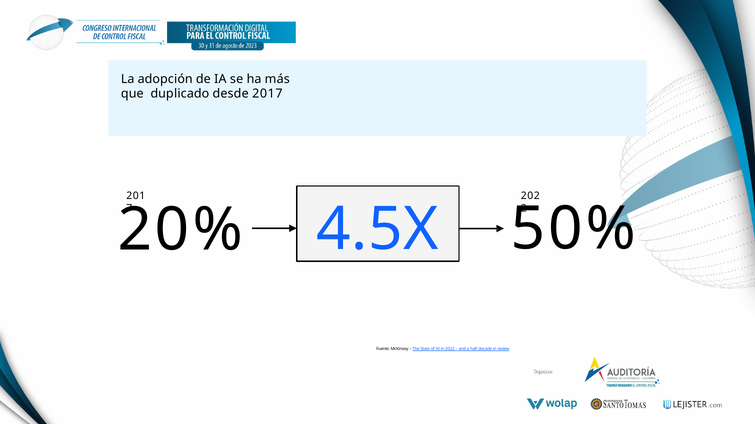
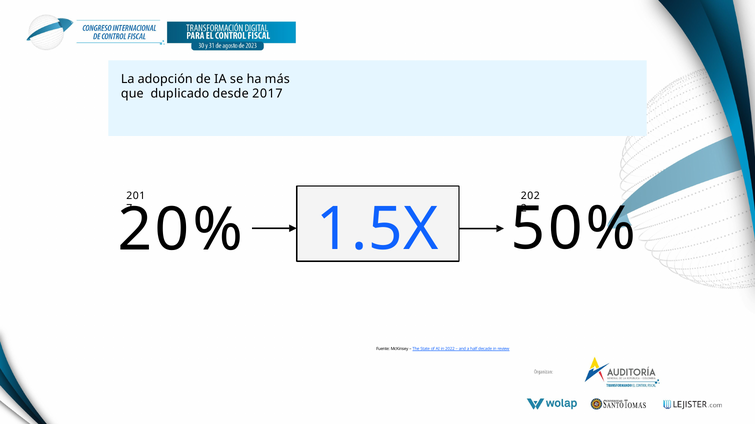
4.5X: 4.5X -> 1.5X (378, 230)
